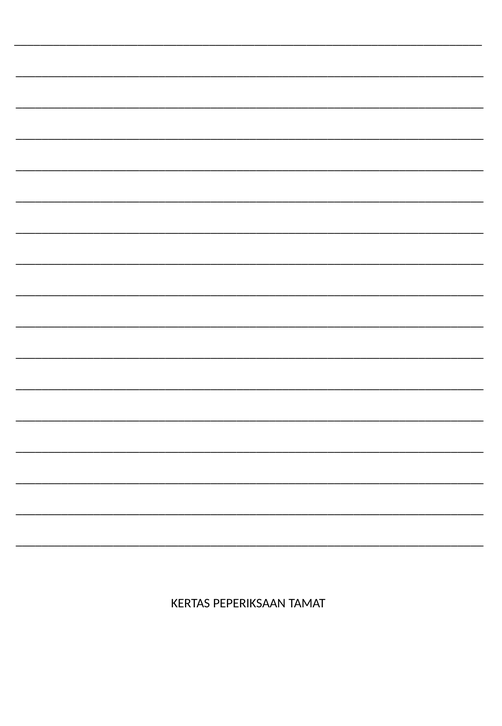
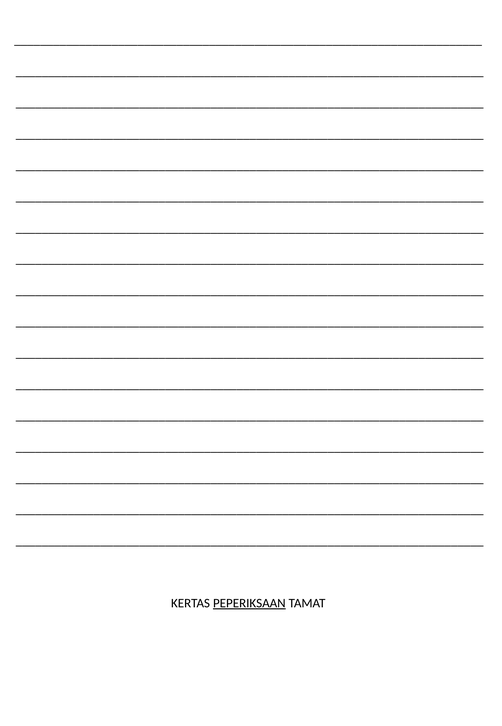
PEPERIKSAAN underline: none -> present (249, 602)
